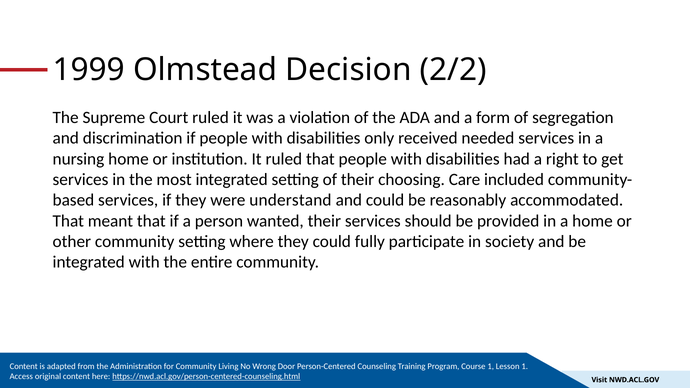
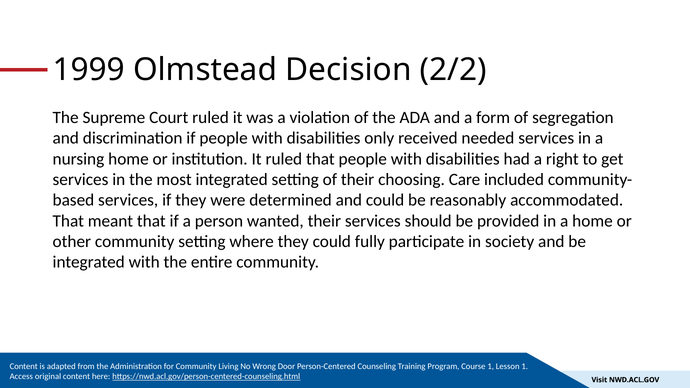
understand: understand -> determined (291, 200)
